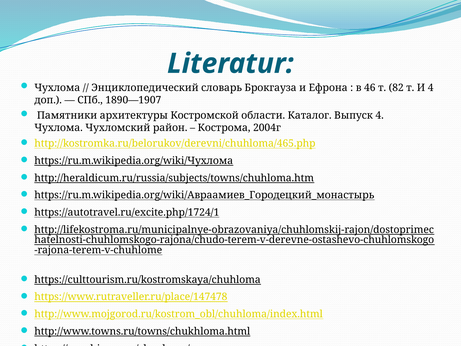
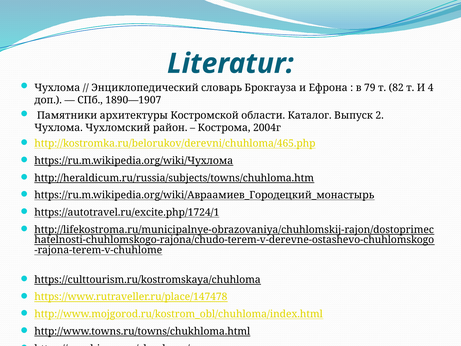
46: 46 -> 79 (370, 88)
Выпуск 4: 4 -> 2 (380, 116)
